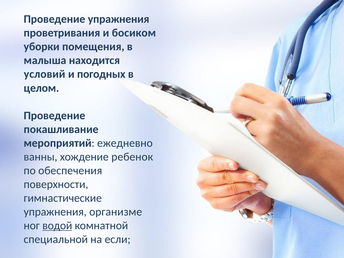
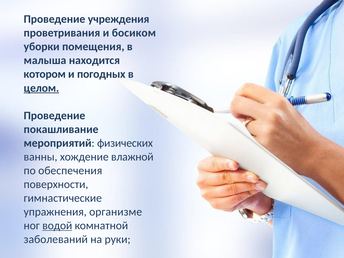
Проведение упражнения: упражнения -> учреждения (119, 19)
условий: условий -> котором (45, 74)
целом underline: none -> present (41, 88)
ежедневно: ежедневно -> физических (125, 143)
ребенок: ребенок -> влажной (132, 157)
специальной: специальной -> заболеваний (56, 239)
если: если -> руки (118, 239)
